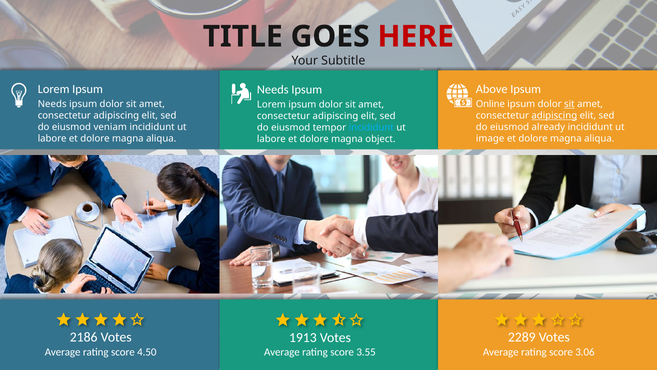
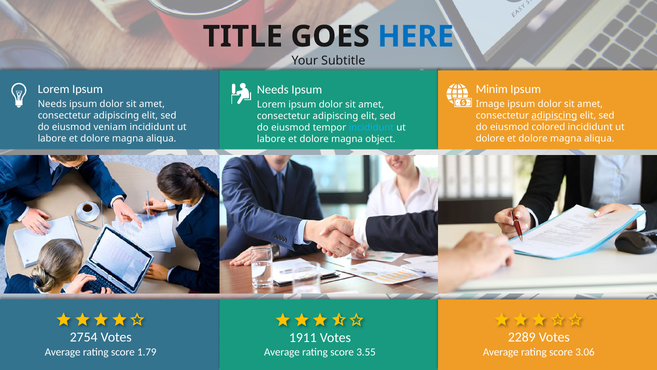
HERE colour: red -> blue (416, 36)
Above: Above -> Minim (492, 89)
Online: Online -> Image (490, 104)
sit underline: present -> none (569, 104)
already: already -> colored (548, 127)
image: image -> dolore (490, 138)
2186: 2186 -> 2754 (84, 337)
1913: 1913 -> 1911 (303, 337)
4.50: 4.50 -> 1.79 (147, 352)
